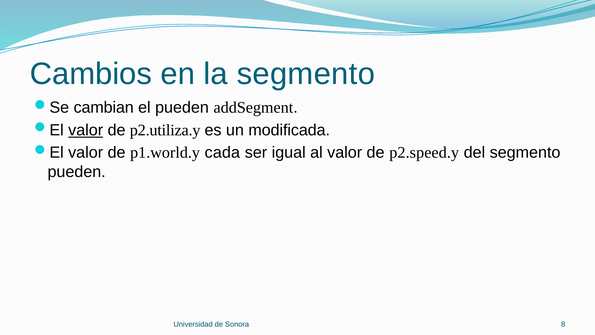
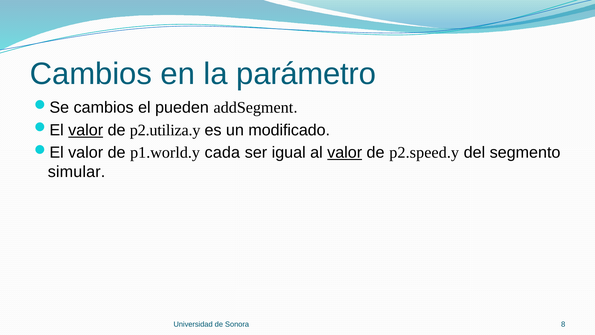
la segmento: segmento -> parámetro (306, 74)
cambian: cambian -> cambios (104, 107)
modificada: modificada -> modificado (289, 130)
valor underline: none -> present (345, 153)
pueden: pueden -> simular (77, 172)
